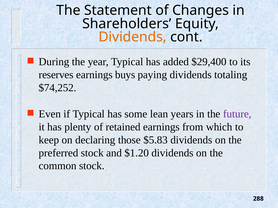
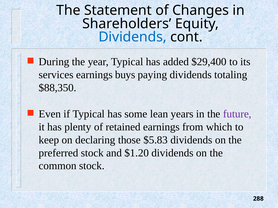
Dividends colour: orange -> blue (133, 37)
reserves: reserves -> services (56, 75)
$74,252: $74,252 -> $88,350 (58, 88)
